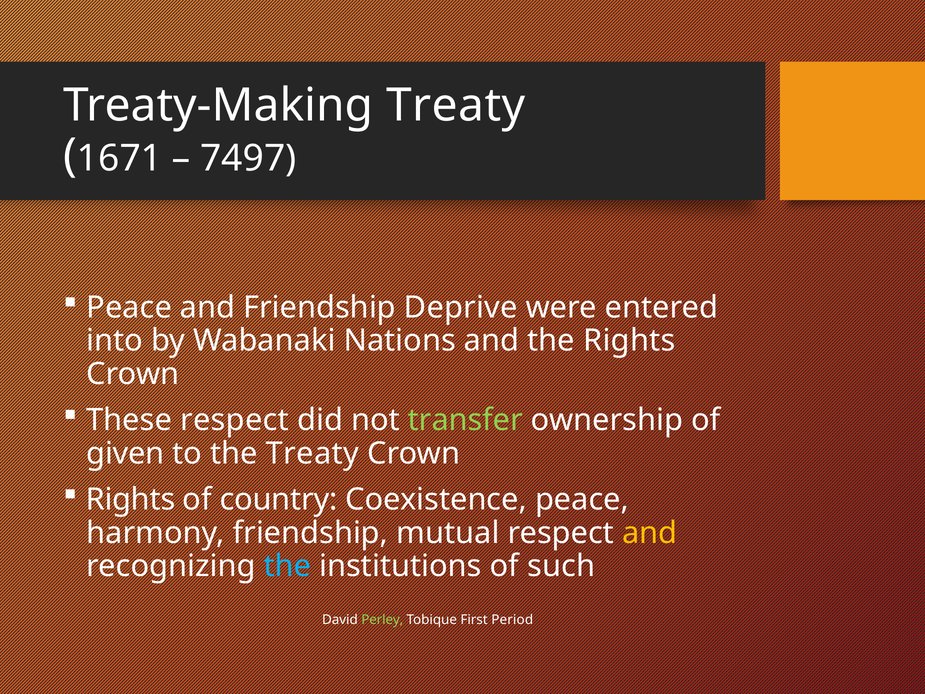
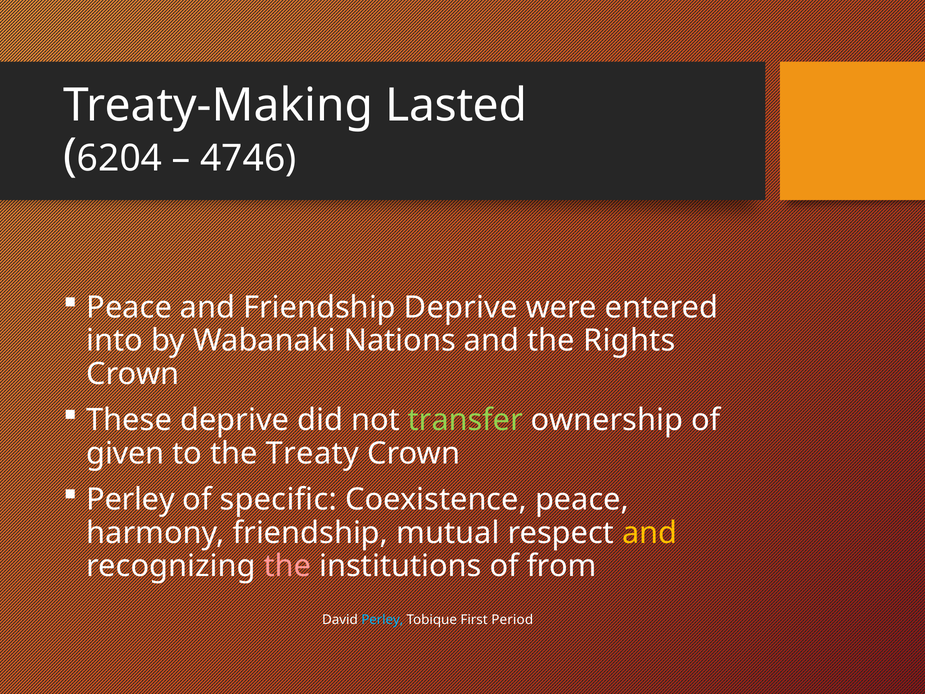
Treaty-Making Treaty: Treaty -> Lasted (456, 105)
1671: 1671 -> 6204 (120, 158)
7497: 7497 -> 4746 (248, 158)
These respect: respect -> deprive (235, 420)
Rights: Rights -> Perley (131, 499)
country: country -> specific (278, 499)
the colour: light blue -> pink (287, 566)
such: such -> from (561, 566)
Perley colour: light green -> light blue (382, 620)
